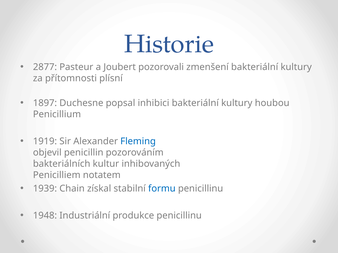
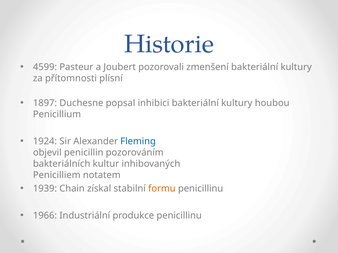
2877: 2877 -> 4599 (45, 67)
1919: 1919 -> 1924 (45, 142)
formu colour: blue -> orange (162, 189)
1948: 1948 -> 1966 (45, 216)
